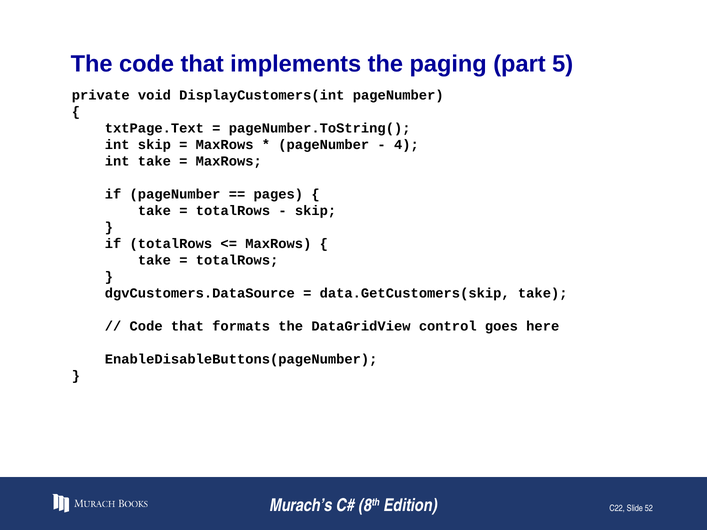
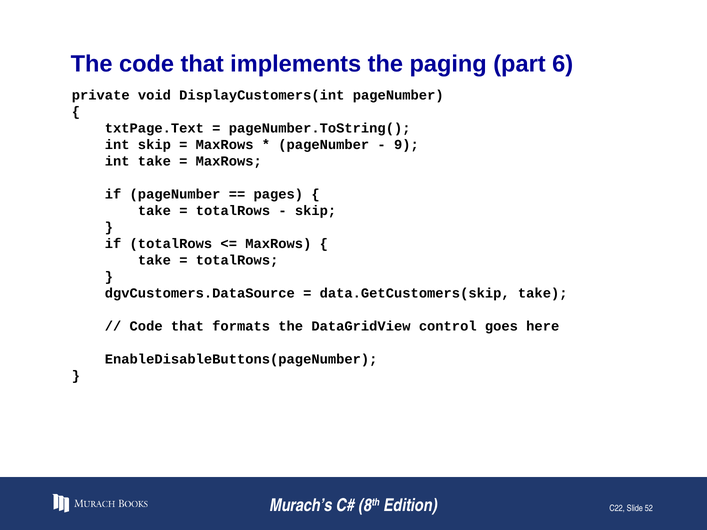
5: 5 -> 6 (563, 64)
4: 4 -> 9 (406, 145)
